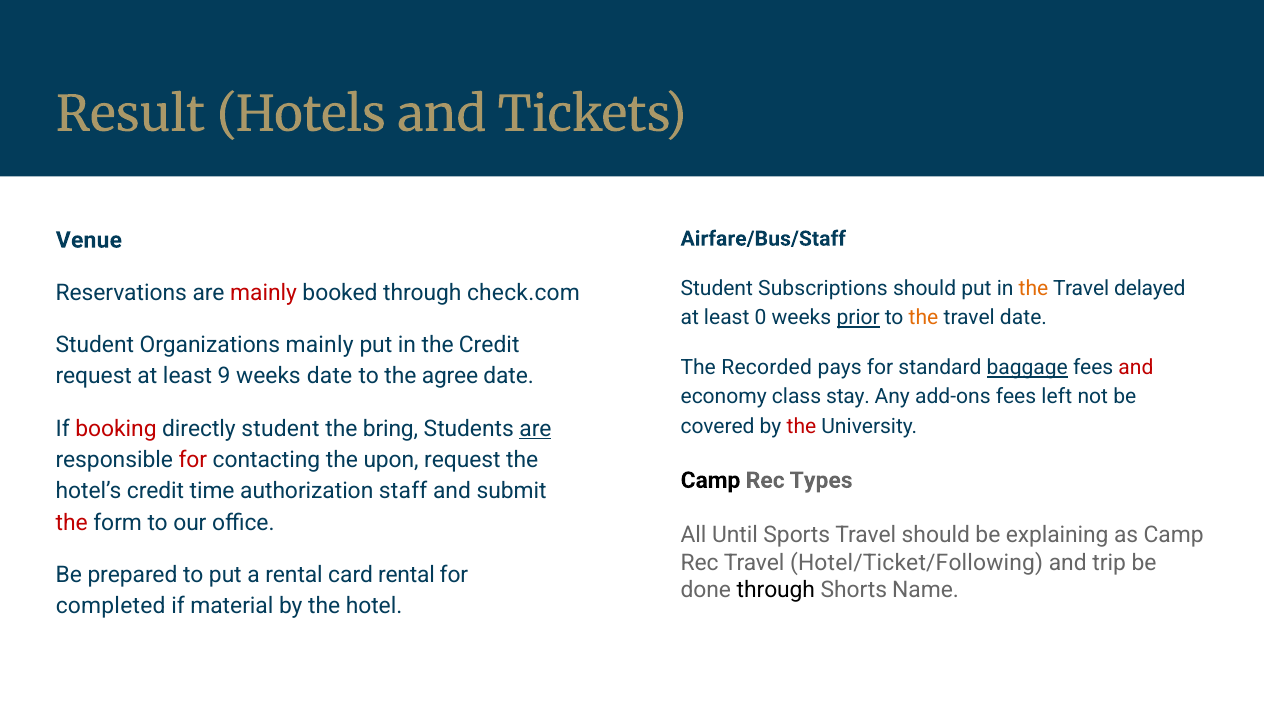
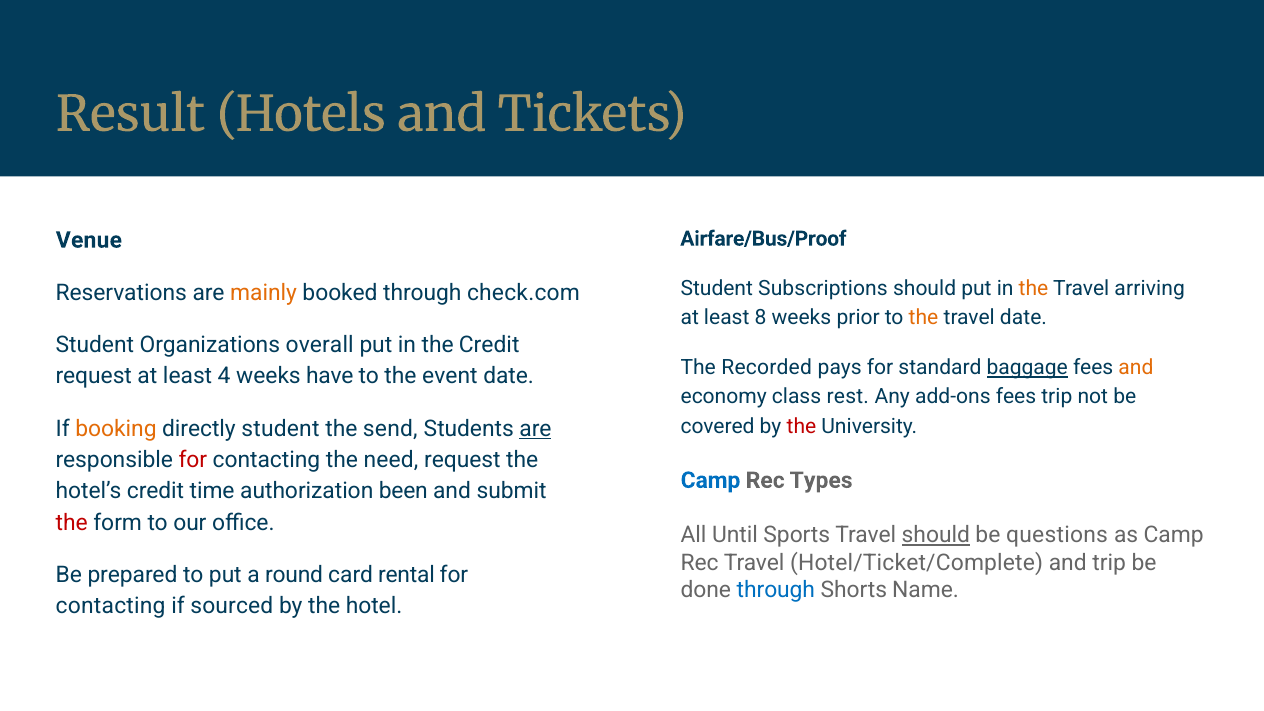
Airfare/Bus/Staff: Airfare/Bus/Staff -> Airfare/Bus/Proof (763, 239)
delayed: delayed -> arriving (1150, 289)
mainly colour: red -> orange (264, 292)
0: 0 -> 8 (761, 318)
prior underline: present -> none (858, 318)
Organizations mainly: mainly -> overall (320, 345)
and colour: red -> orange (1136, 368)
9: 9 -> 4 (224, 376)
weeks date: date -> have (330, 376)
agree: agree -> event (450, 376)
stay: stay -> rest (848, 397)
fees left: left -> trip (1057, 397)
booking colour: red -> orange (116, 429)
bring: bring -> send (390, 429)
upon: upon -> need (391, 460)
Camp colour: black -> blue (711, 480)
staff: staff -> been (403, 491)
should underline: none -> present (936, 535)
explaining: explaining -> questions (1057, 535)
Hotel/Ticket/Following: Hotel/Ticket/Following -> Hotel/Ticket/Complete (917, 563)
a rental: rental -> round (294, 575)
through colour: black -> blue (776, 590)
completed: completed -> contacting (111, 606)
material: material -> sourced (232, 606)
